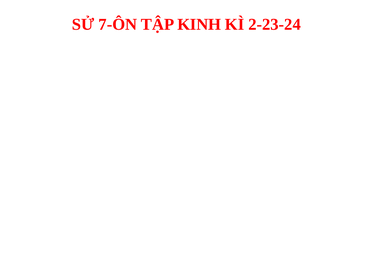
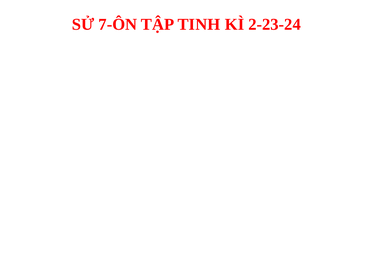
KINH: KINH -> TINH (199, 24)
